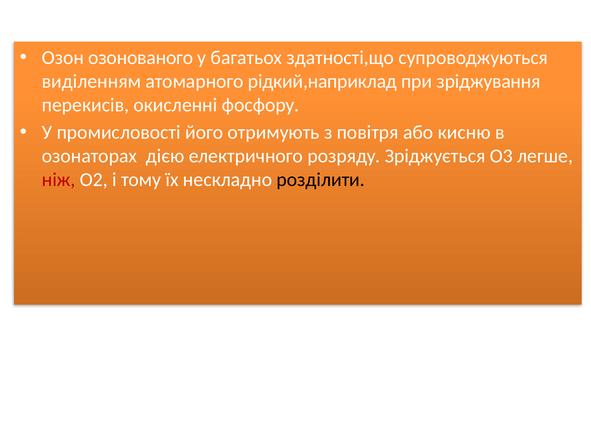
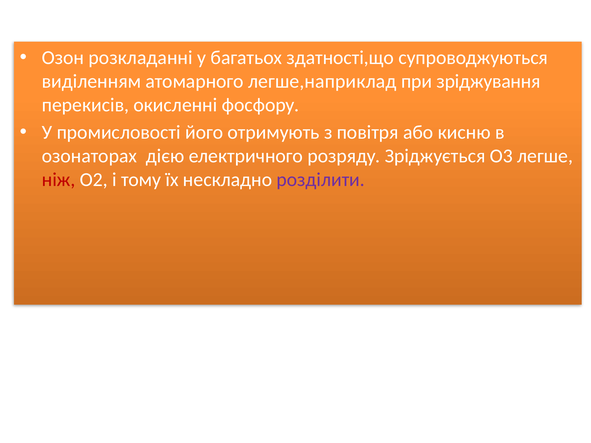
озонованого: озонованого -> розкладанні (141, 58)
рідкий,наприклад: рідкий,наприклад -> легше,наприклад (322, 81)
розділити colour: black -> purple (321, 180)
